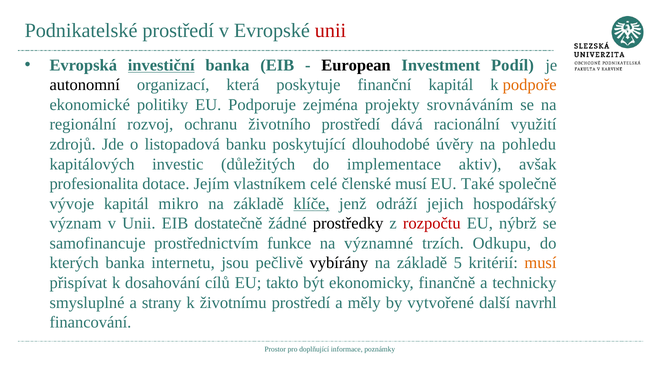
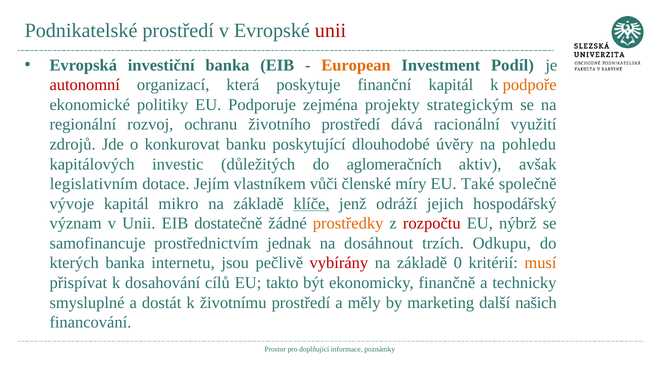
investiční underline: present -> none (161, 65)
European colour: black -> orange (356, 65)
autonomní colour: black -> red (85, 85)
srovnáváním: srovnáváním -> strategickým (470, 105)
listopadová: listopadová -> konkurovat (182, 144)
implementace: implementace -> aglomeračních (394, 164)
profesionalita: profesionalita -> legislativním (94, 184)
celé: celé -> vůči (324, 184)
členské musí: musí -> míry (411, 184)
prostředky colour: black -> orange (348, 224)
funkce: funkce -> jednak (289, 243)
významné: významné -> dosáhnout (379, 243)
vybírány colour: black -> red (339, 263)
5: 5 -> 0 (458, 263)
strany: strany -> dostát (162, 303)
vytvořené: vytvořené -> marketing (441, 303)
navrhl: navrhl -> našich (536, 303)
